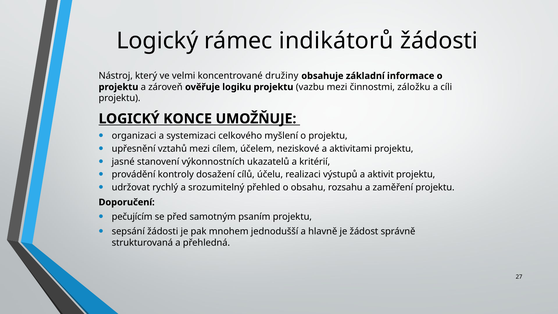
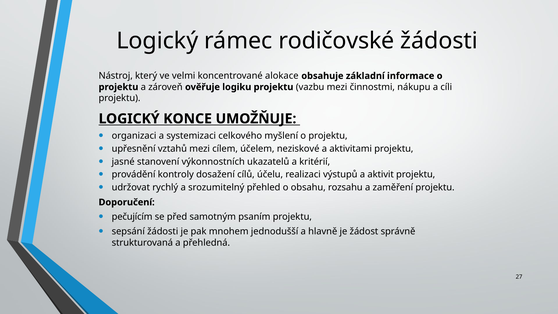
indikátorů: indikátorů -> rodičovské (336, 41)
družiny: družiny -> alokace (282, 76)
záložku: záložku -> nákupu (414, 87)
